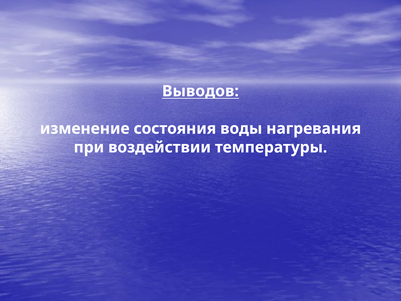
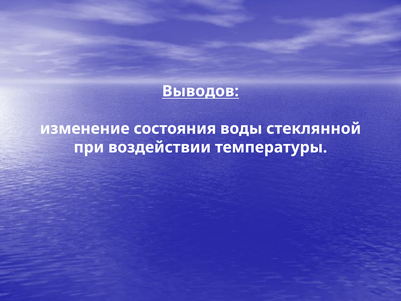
нагревания: нагревания -> стеклянной (314, 128)
